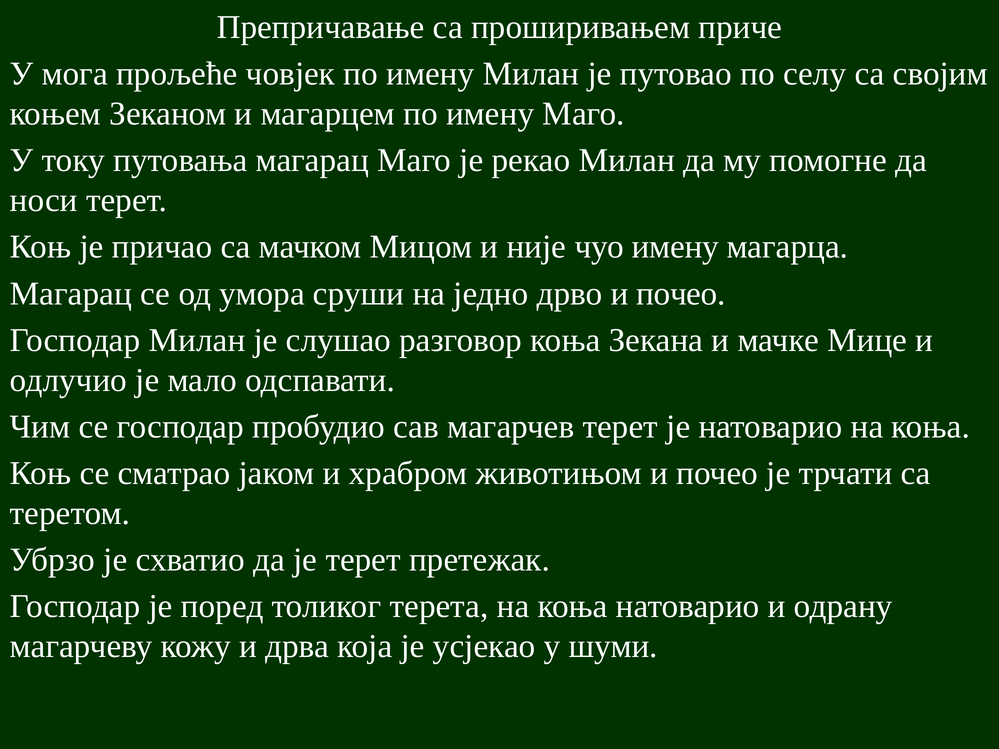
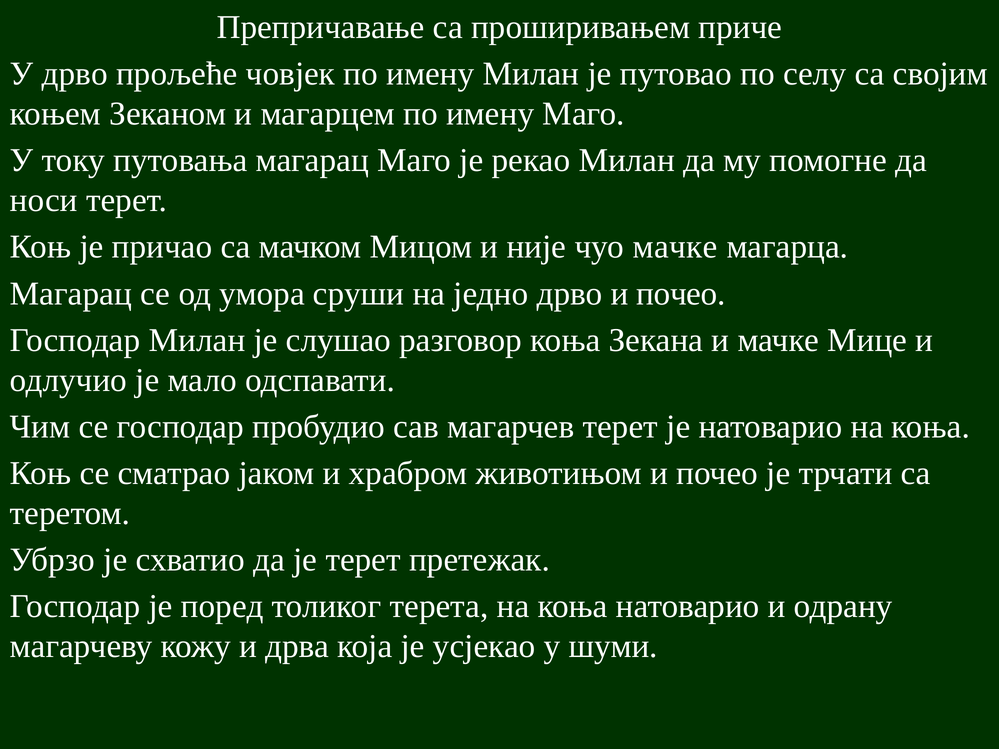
У мога: мога -> дрво (75, 74)
чуо имену: имену -> мачке (675, 247)
